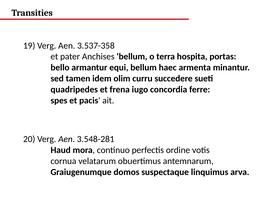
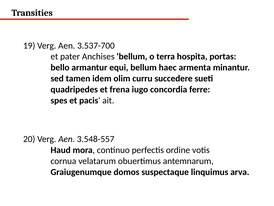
3.537-358: 3.537-358 -> 3.537-700 (96, 45)
3.548-281: 3.548-281 -> 3.548-557 (96, 139)
